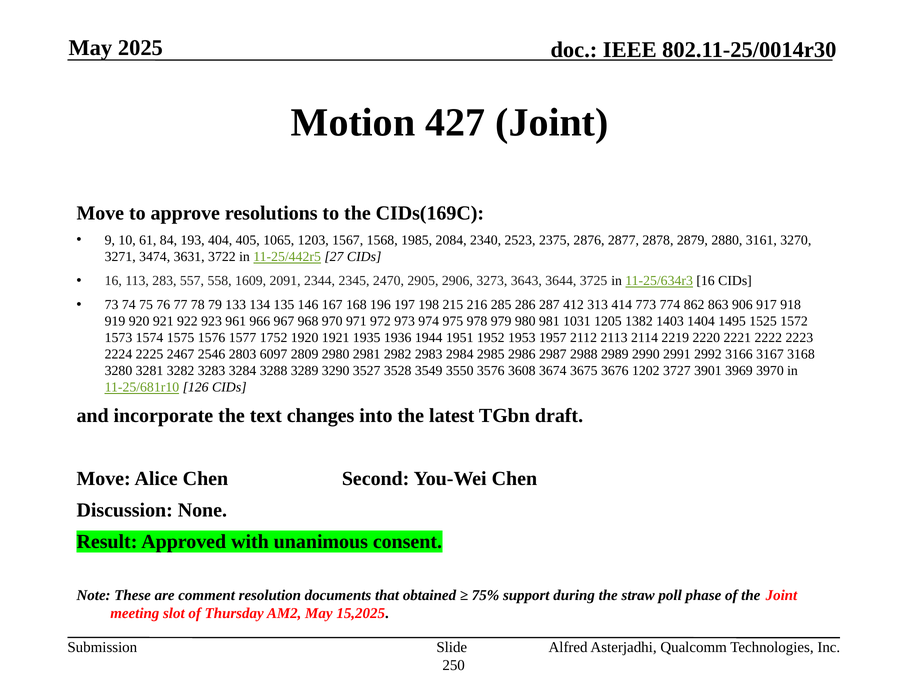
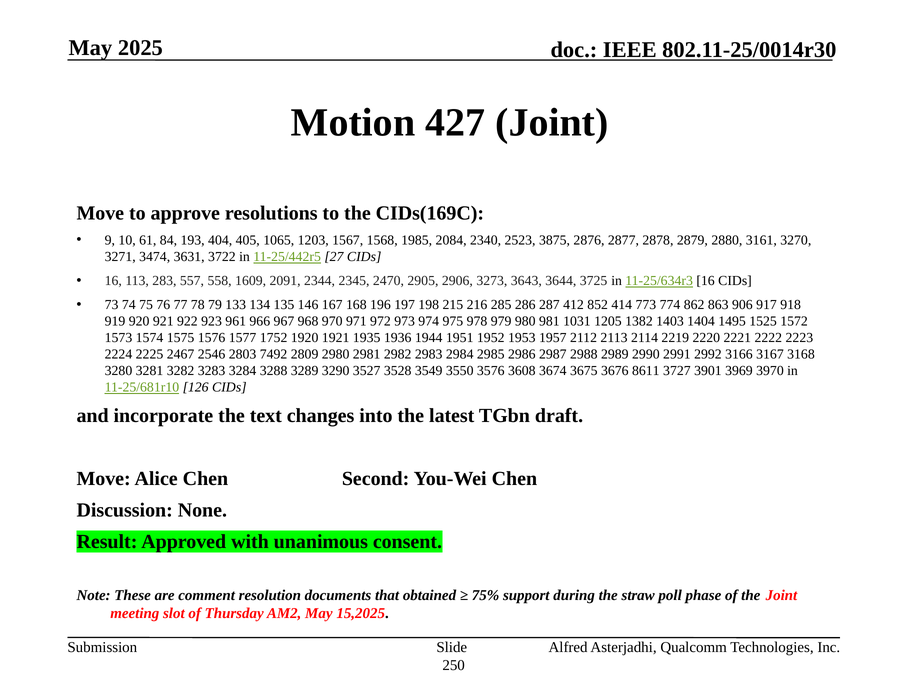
2375: 2375 -> 3875 (555, 240)
313: 313 -> 852 (598, 305)
6097: 6097 -> 7492 (274, 354)
1202: 1202 -> 8611 (646, 371)
